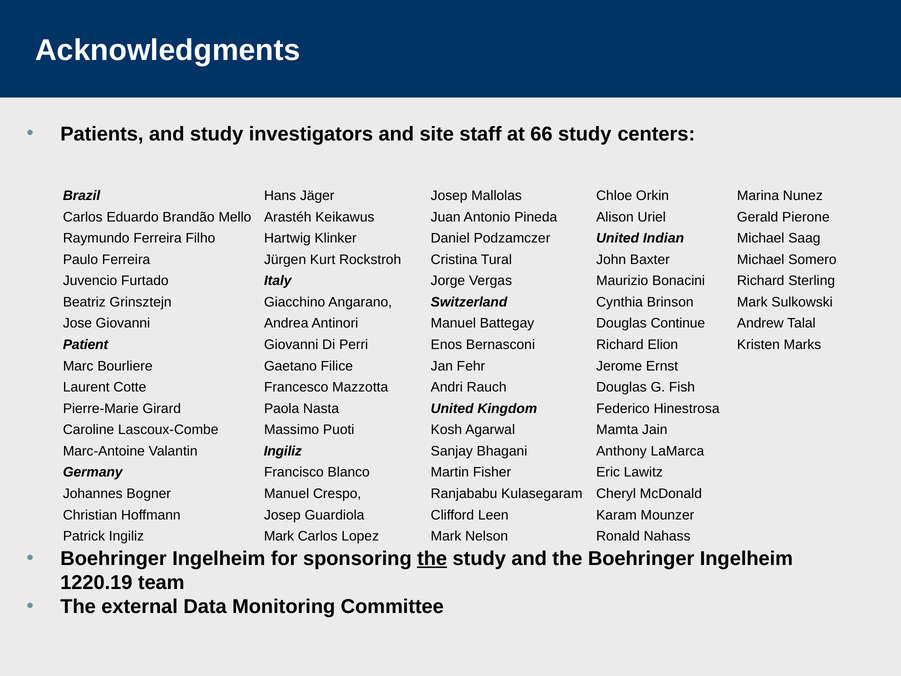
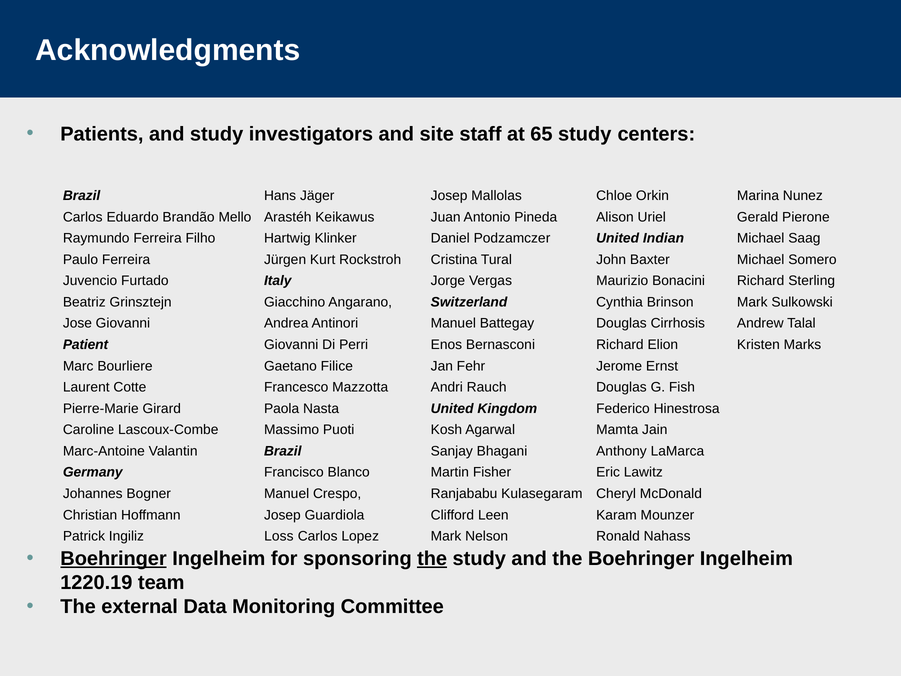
66: 66 -> 65 (541, 134)
Continue: Continue -> Cirrhosis (678, 323)
Valantin Ingiliz: Ingiliz -> Brazil (283, 451)
Ingiliz Mark: Mark -> Loss (279, 536)
Boehringer underline: none -> present (114, 558)
